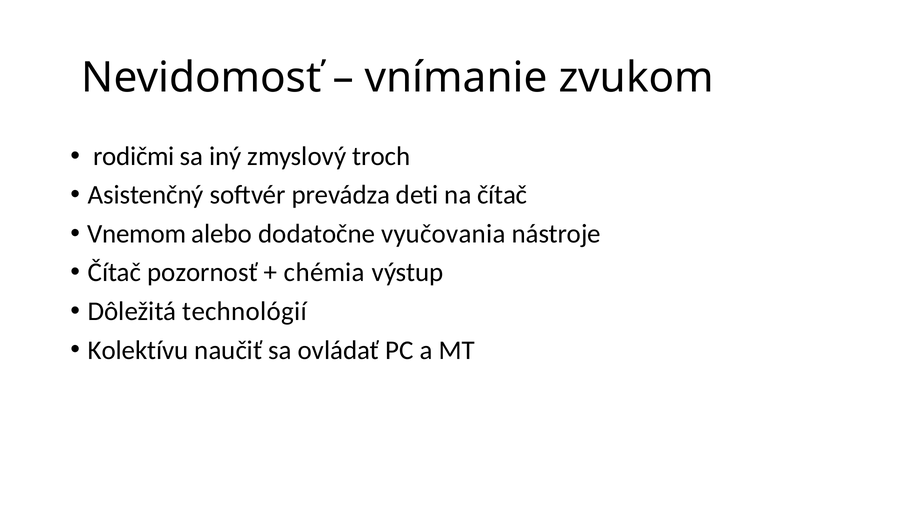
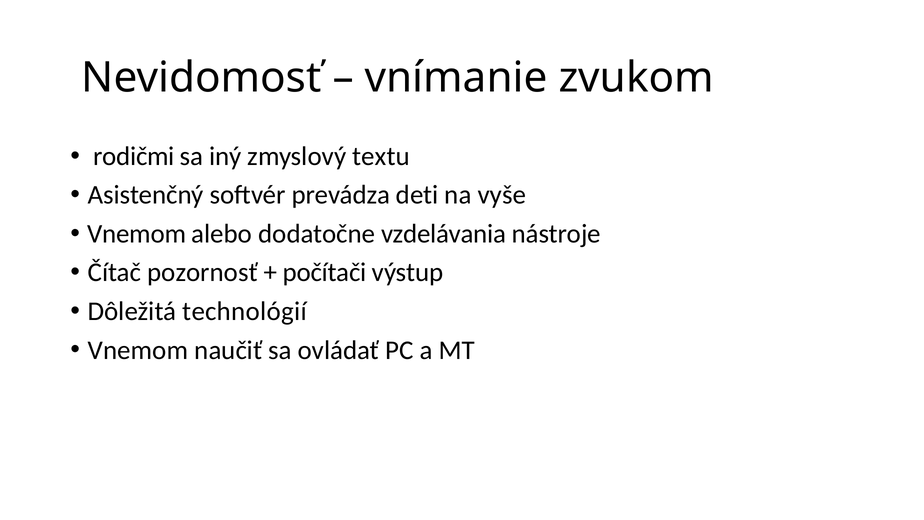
troch: troch -> textu (381, 156)
na čítač: čítač -> vyše (502, 195)
vyučovania: vyučovania -> vzdelávania (444, 234)
chémia: chémia -> počítači (325, 272)
Kolektívu: Kolektívu -> Vnemom (138, 350)
